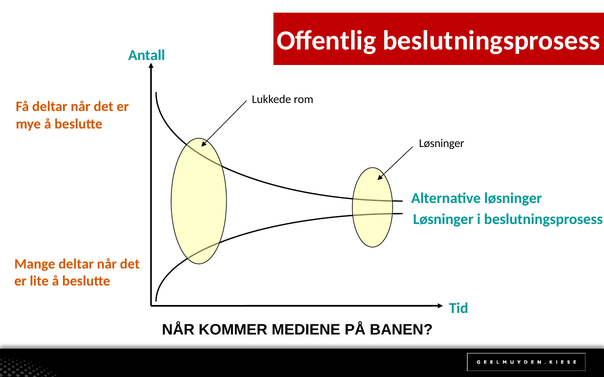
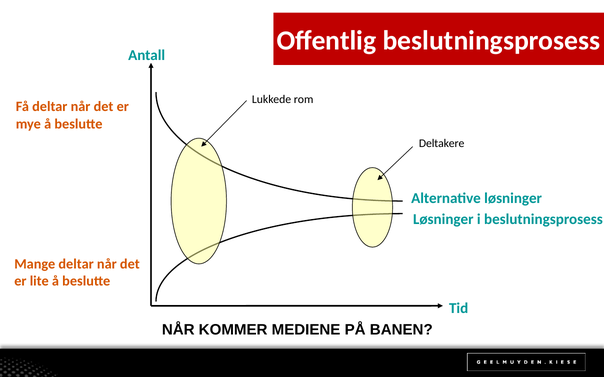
Løsninger: Løsninger -> Deltakere (442, 144)
